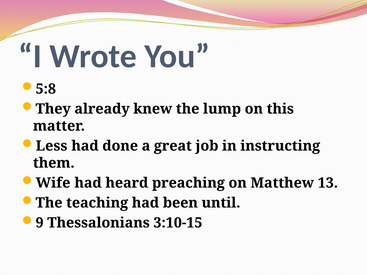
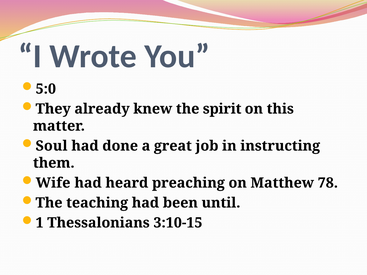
5:8: 5:8 -> 5:0 (46, 89)
lump: lump -> spirit (222, 109)
Less: Less -> Soul (52, 146)
13: 13 -> 78 (328, 183)
9: 9 -> 1 (40, 223)
